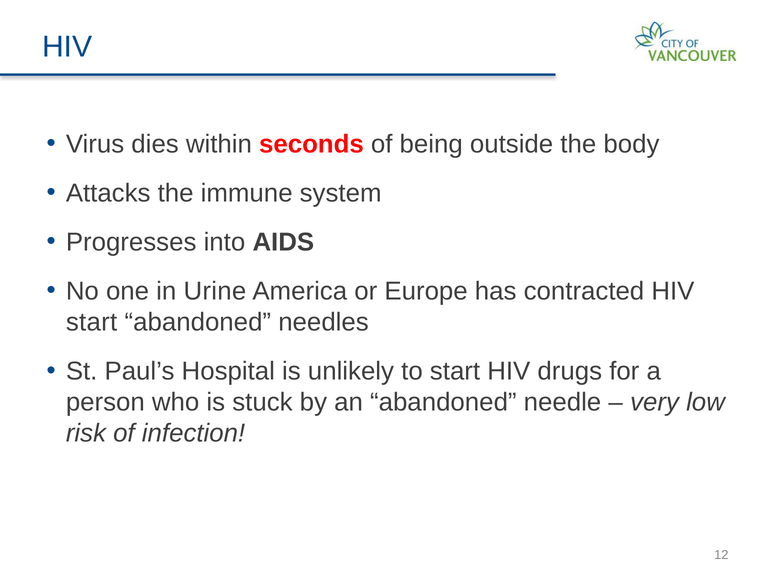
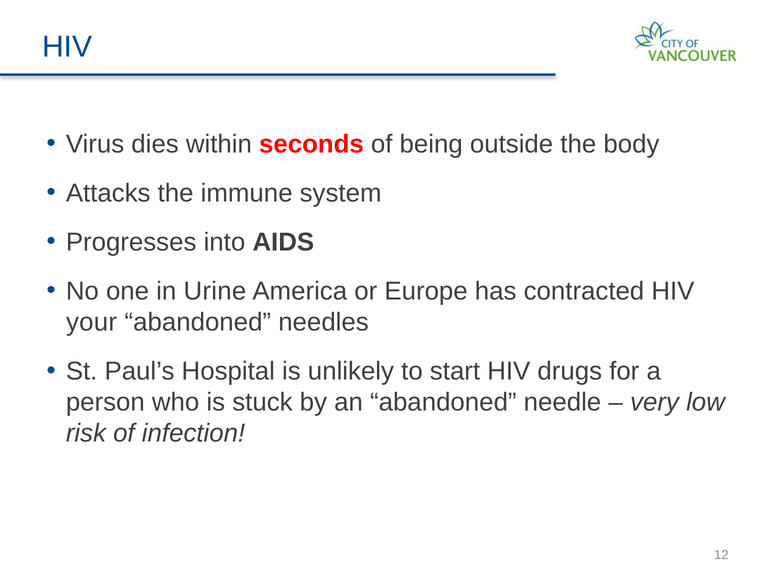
start: start -> your (92, 323)
